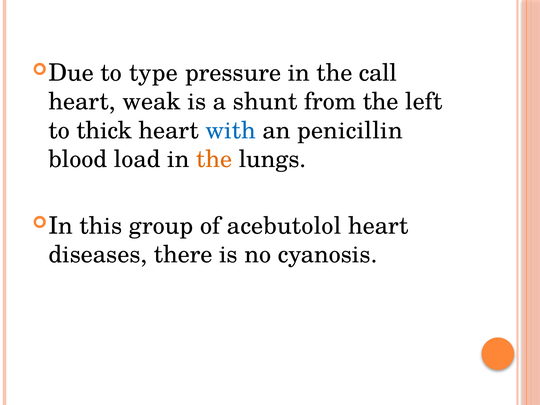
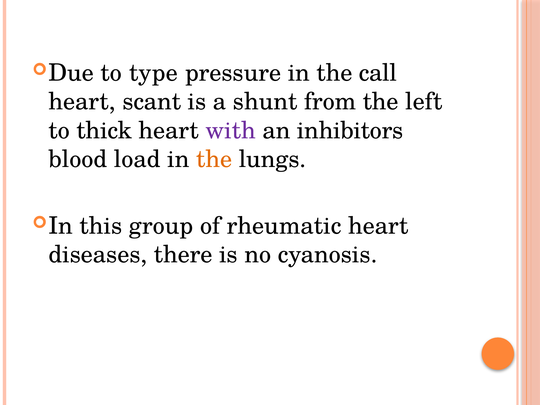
weak: weak -> scant (152, 102)
with colour: blue -> purple (231, 130)
penicillin: penicillin -> inhibitors (350, 130)
acebutolol: acebutolol -> rheumatic (284, 226)
